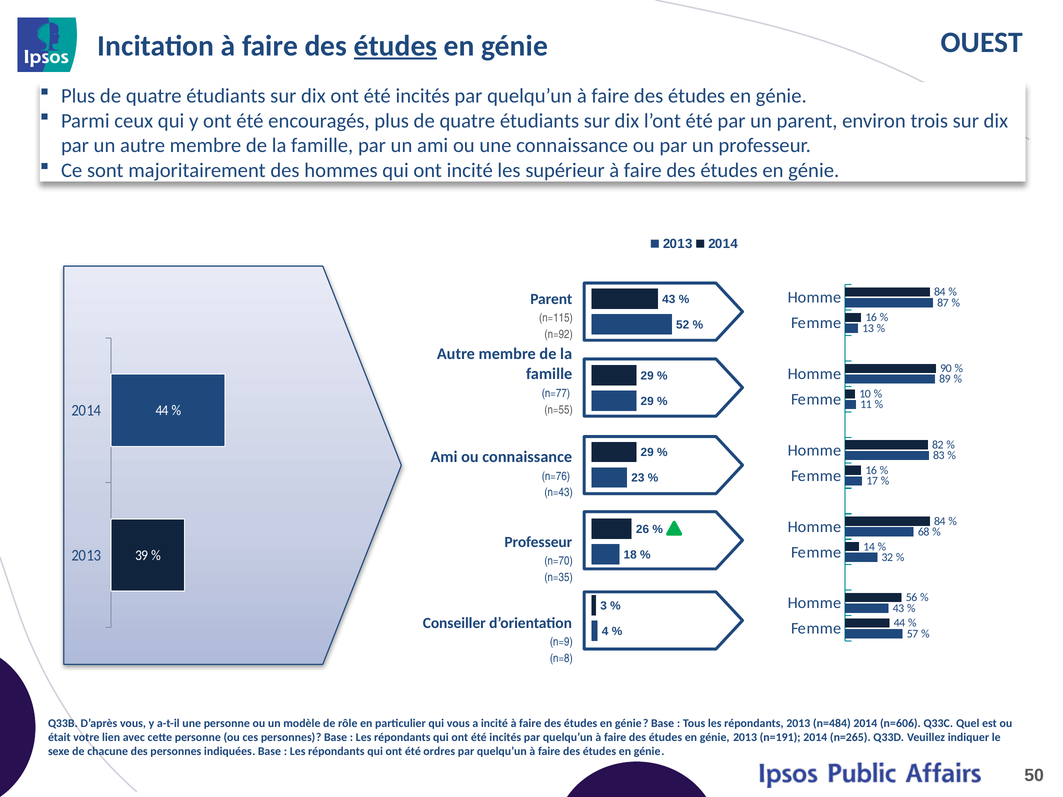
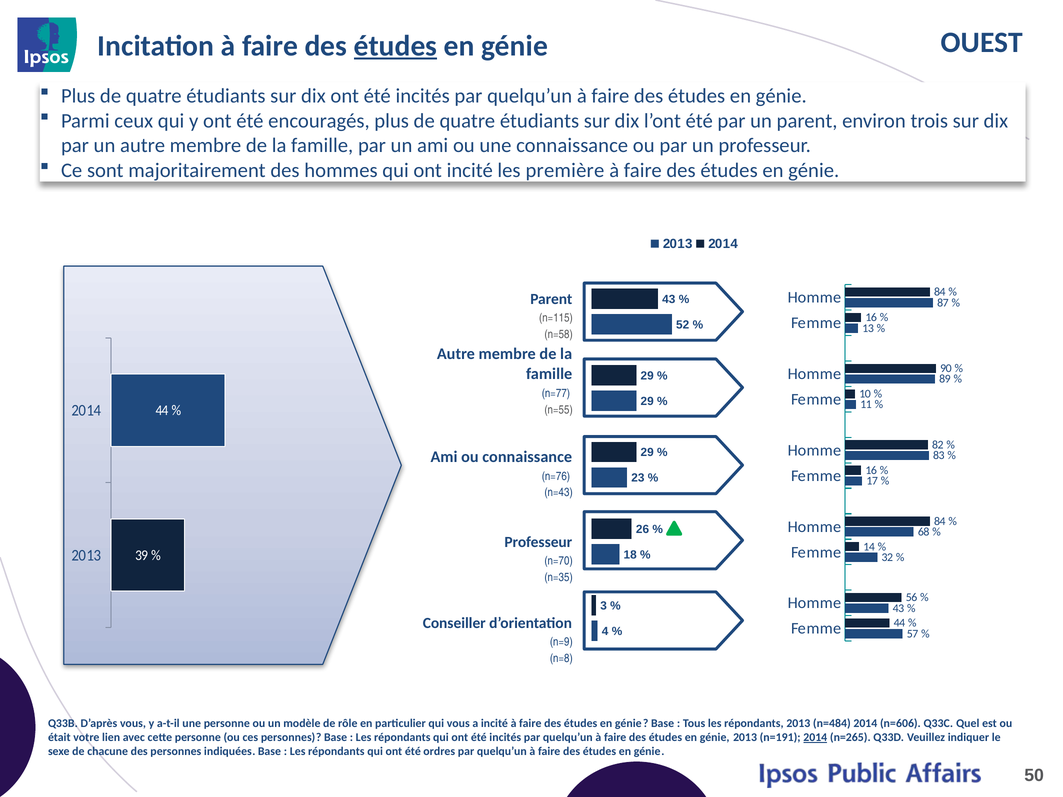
supérieur: supérieur -> première (565, 170)
n=92: n=92 -> n=58 (559, 334)
2014 underline: none -> present (815, 738)
